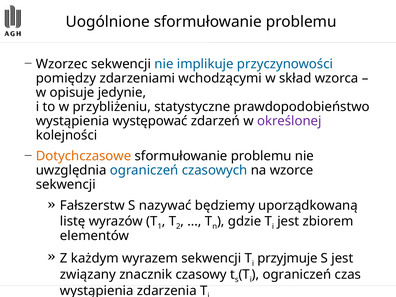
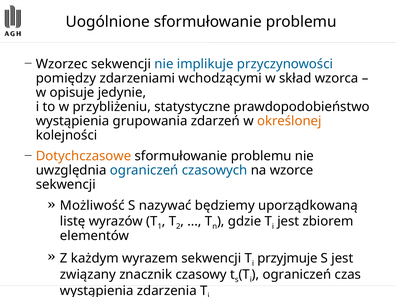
występować: występować -> grupowania (150, 121)
określonej colour: purple -> orange (289, 121)
Fałszerstw: Fałszerstw -> Możliwość (92, 205)
